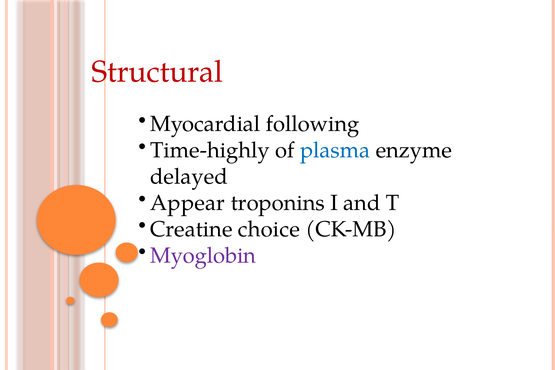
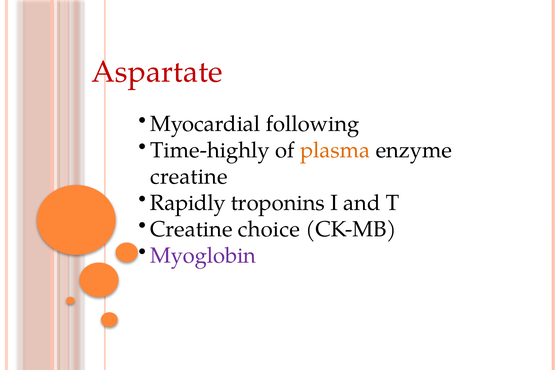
Structural: Structural -> Aspartate (157, 72)
plasma colour: blue -> orange (335, 150)
delayed: delayed -> creatine (189, 177)
Appear: Appear -> Rapidly (188, 203)
